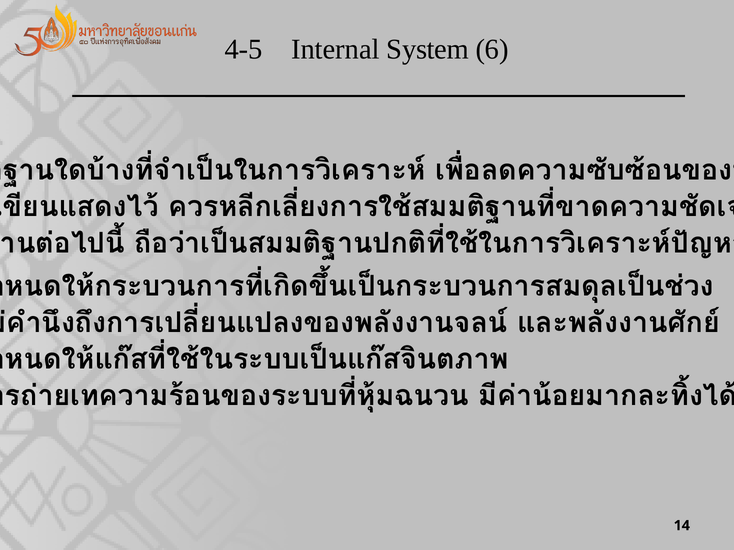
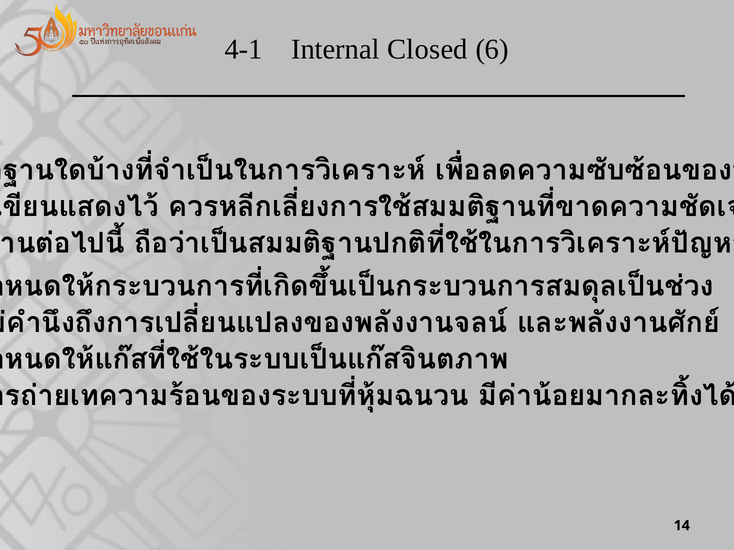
4-5: 4-5 -> 4-1 (244, 49)
System: System -> Closed (427, 49)
